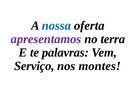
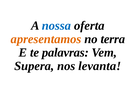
apresentamos colour: purple -> orange (46, 39)
Serviço: Serviço -> Supera (34, 66)
montes: montes -> levanta (100, 66)
